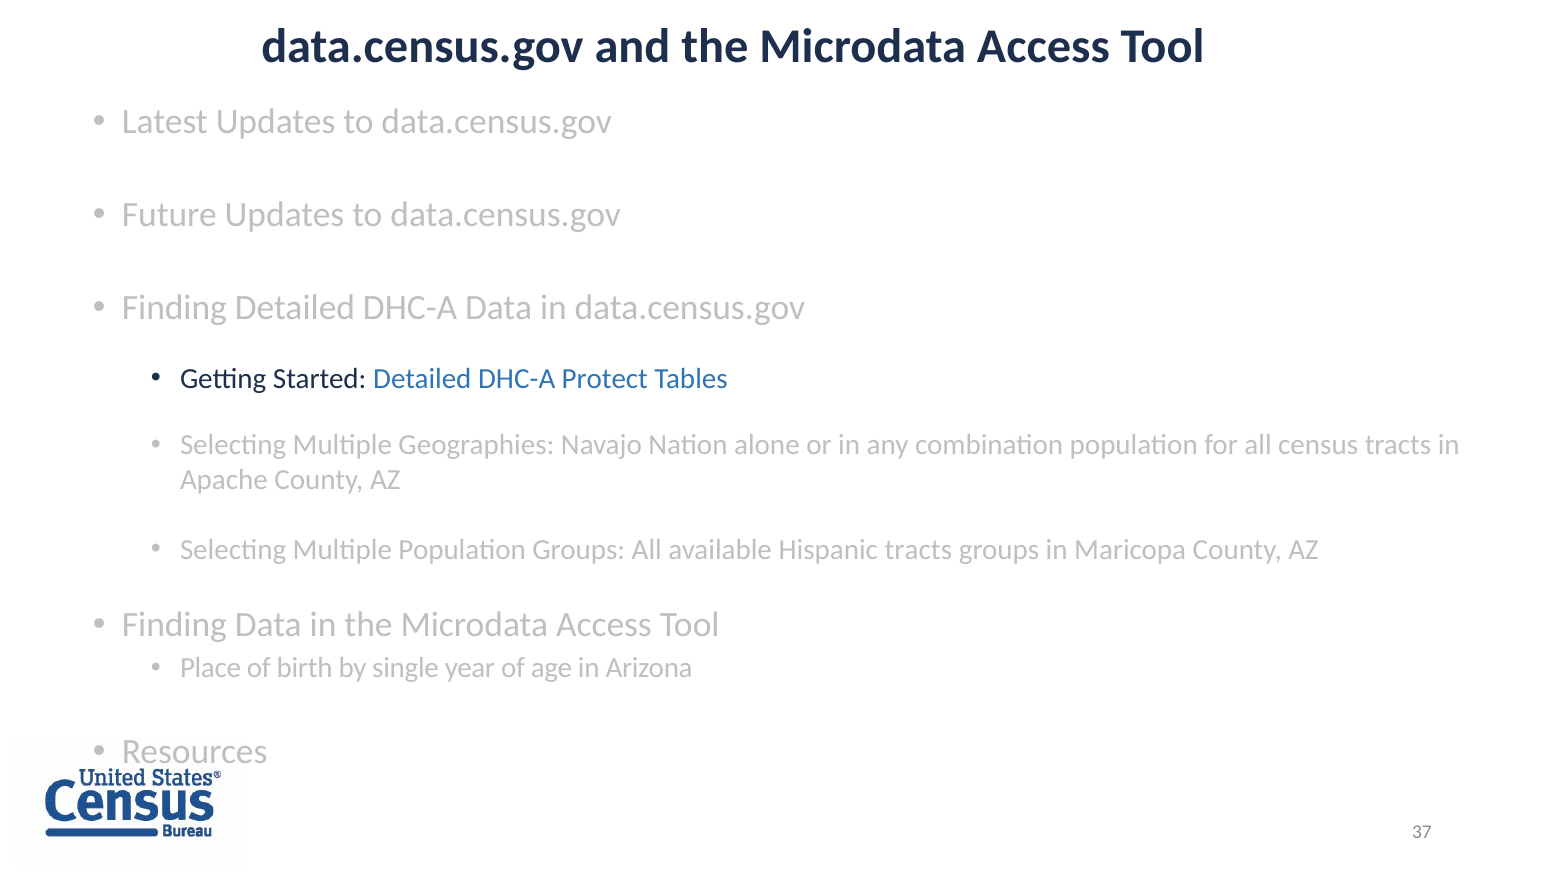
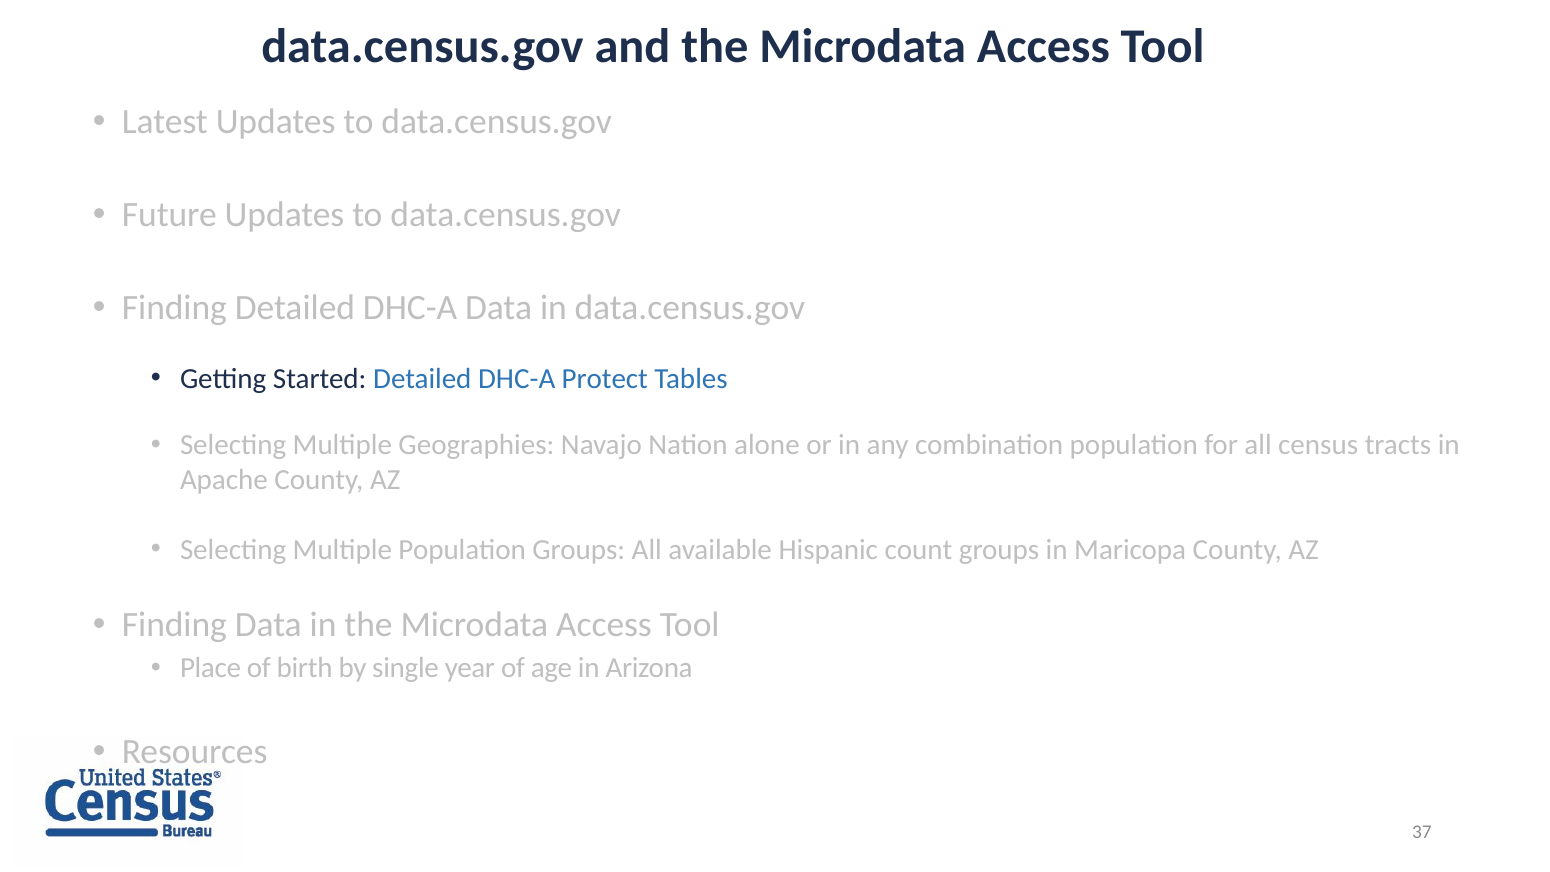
Hispanic tracts: tracts -> count (918, 550)
